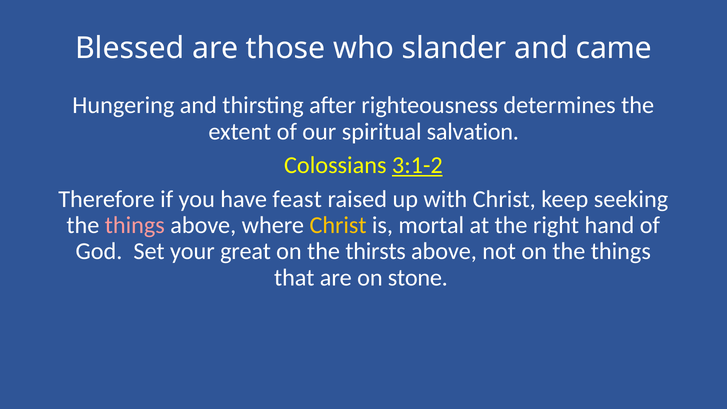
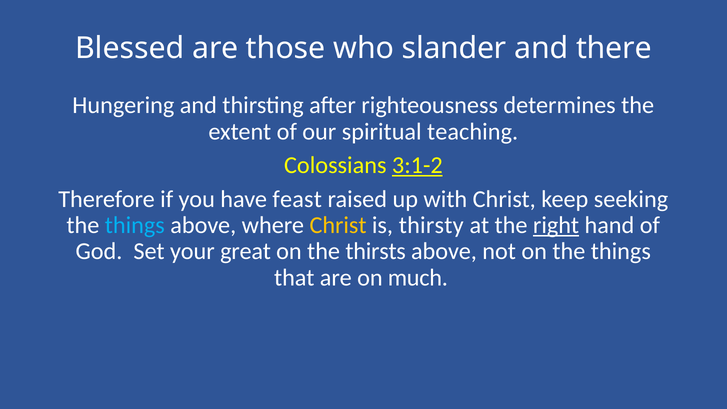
came: came -> there (614, 48)
salvation: salvation -> teaching (473, 132)
things colour: pink -> light blue (135, 225)
mortal: mortal -> thirsty (431, 225)
right underline: none -> present (556, 225)
stone: stone -> much (418, 278)
